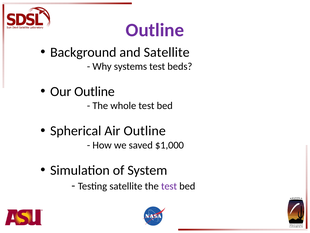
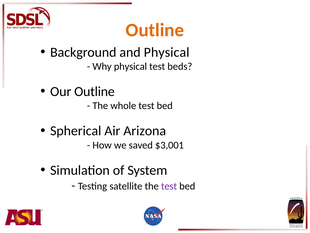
Outline colour: purple -> orange (155, 30)
and Satellite: Satellite -> Physical (167, 52)
Why systems: systems -> physical (130, 66)
Air Outline: Outline -> Arizona (145, 131)
$1,000: $1,000 -> $3,001 (169, 145)
